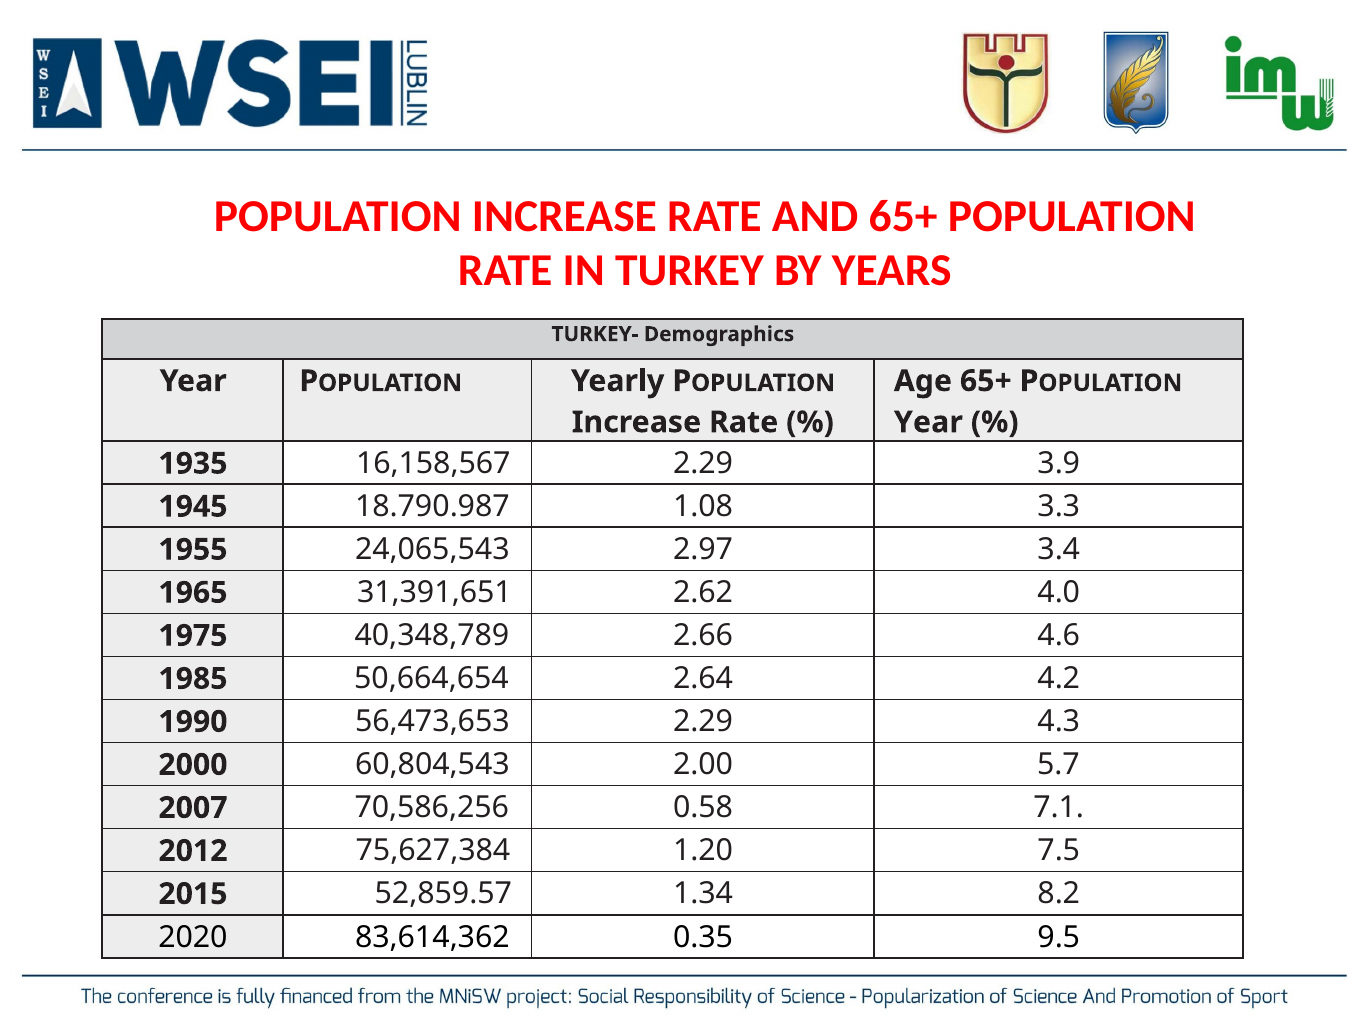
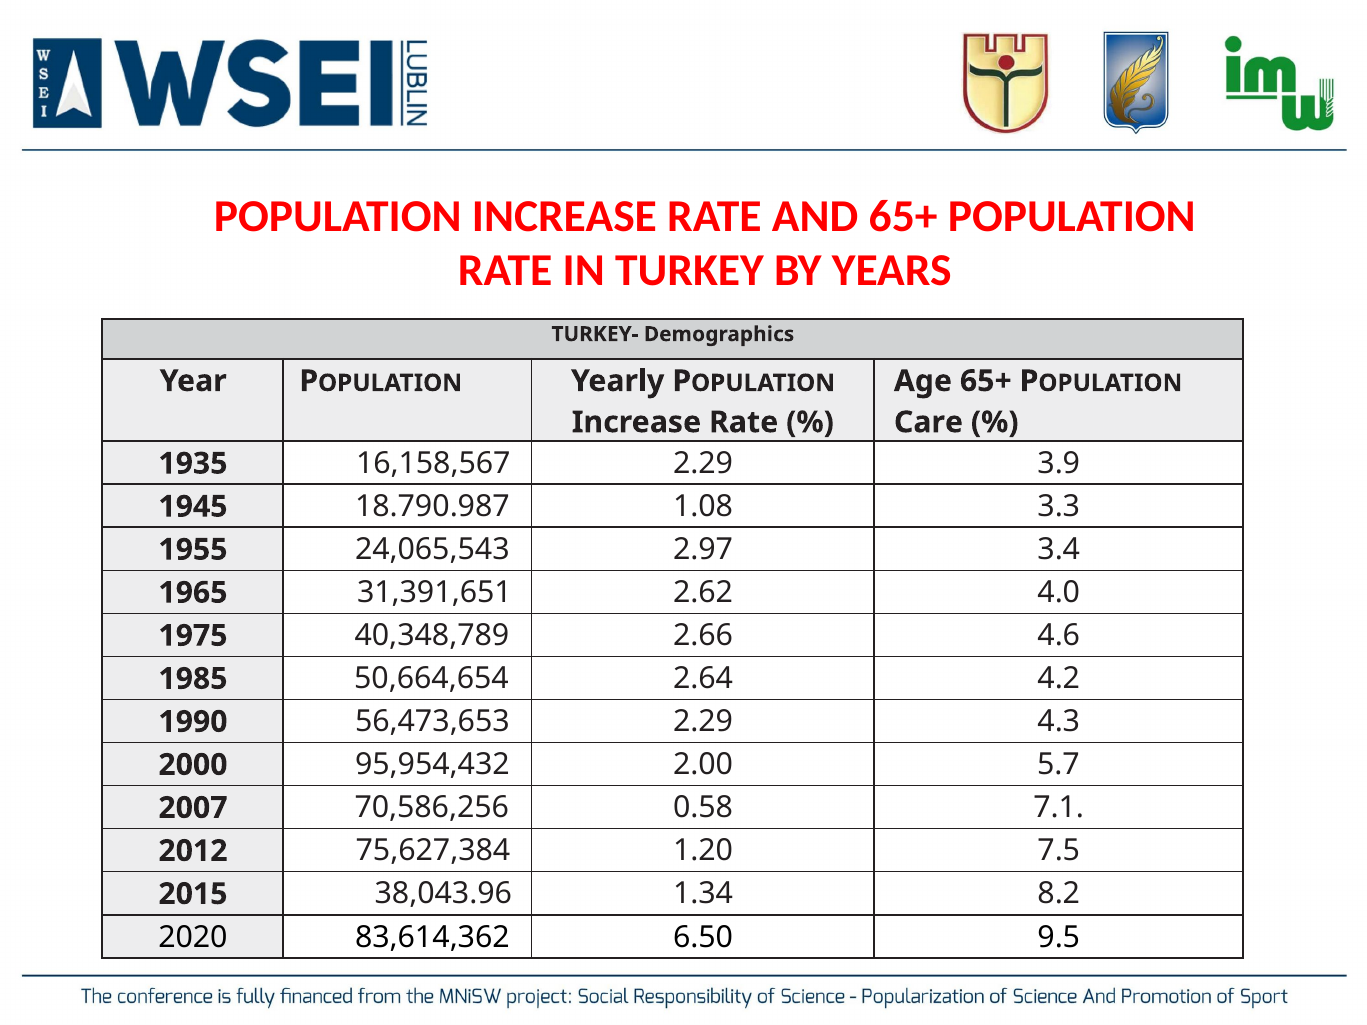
Year: Year -> Care (928, 422)
60,804,543: 60,804,543 -> 95,954,432 (432, 765)
52,859.57: 52,859.57 -> 38,043.96 (443, 894)
0.35: 0.35 -> 6.50 (703, 937)
